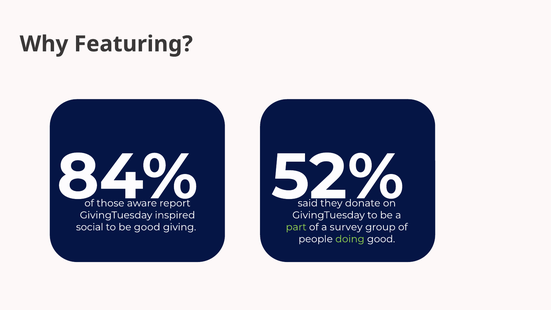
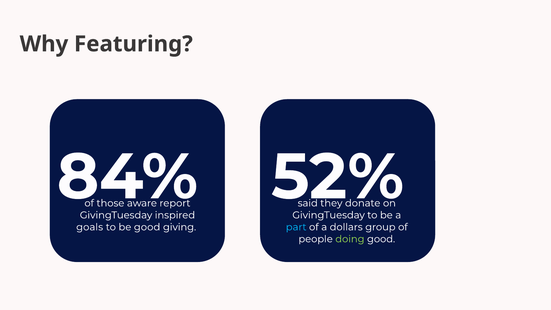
part colour: light green -> light blue (296, 227)
survey: survey -> dollars (346, 227)
social: social -> goals (90, 227)
